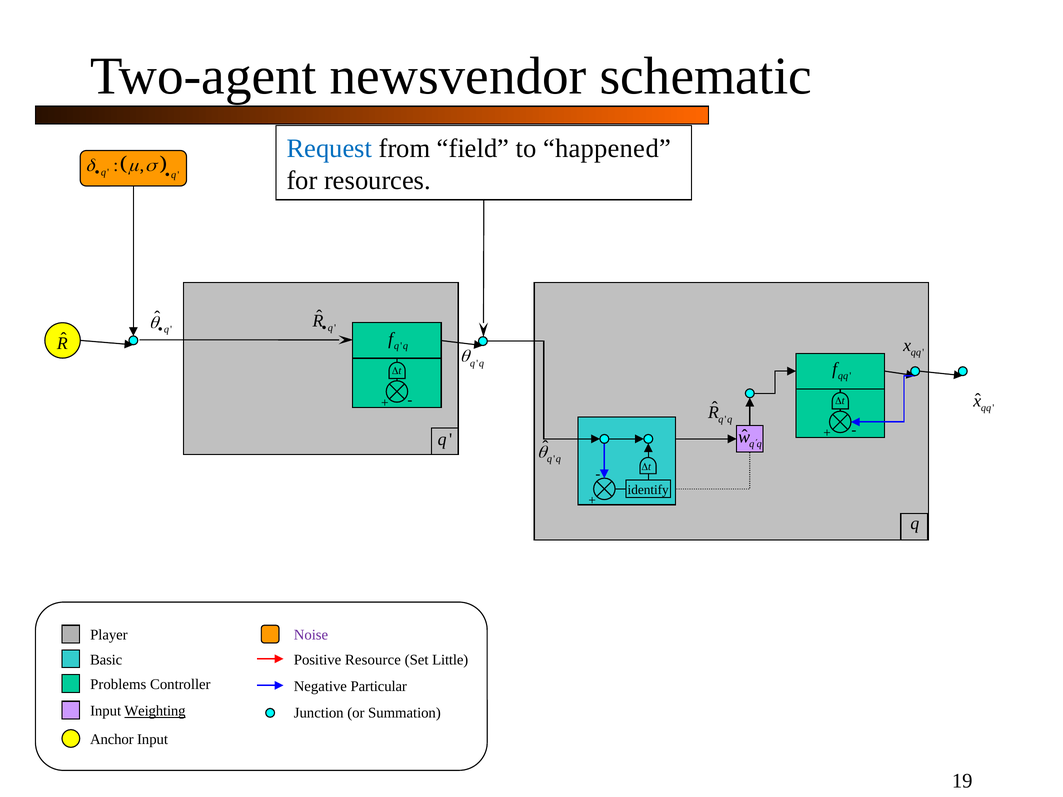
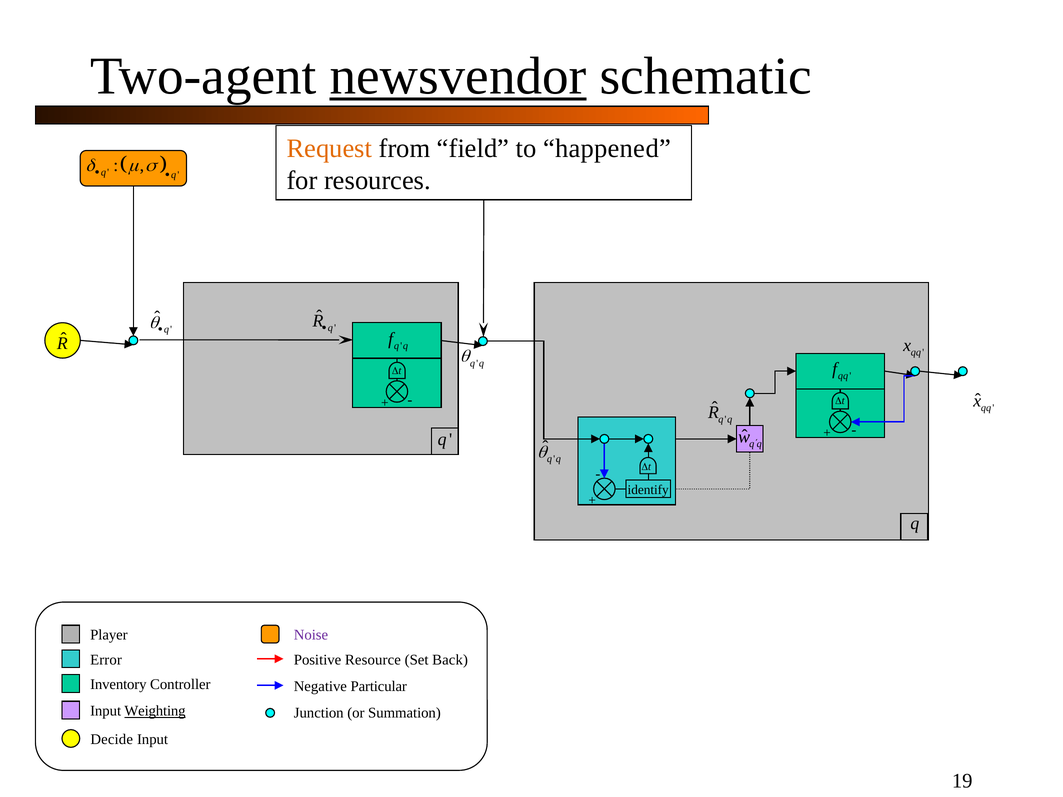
newsvendor underline: none -> present (458, 76)
Request colour: blue -> orange (329, 149)
Basic: Basic -> Error (106, 660)
Little: Little -> Back (450, 660)
Problems: Problems -> Inventory (118, 685)
Anchor: Anchor -> Decide (112, 740)
